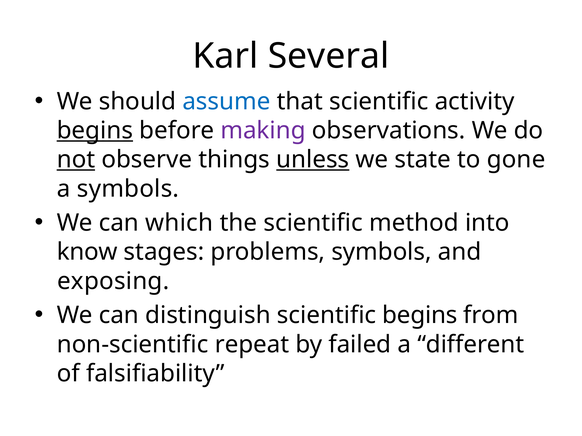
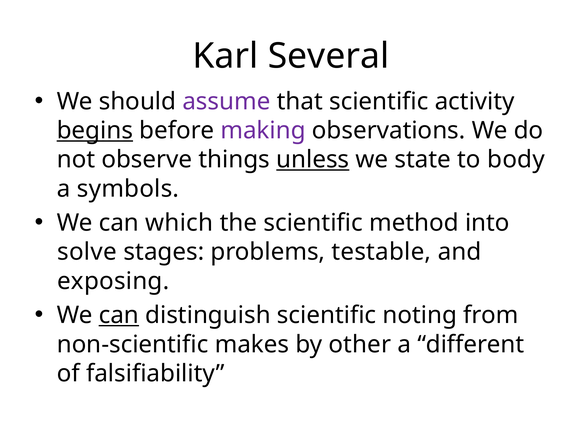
assume colour: blue -> purple (226, 102)
not underline: present -> none (76, 160)
gone: gone -> body (516, 160)
know: know -> solve (87, 252)
problems symbols: symbols -> testable (381, 252)
can underline: none -> present (119, 316)
scientific begins: begins -> noting (420, 316)
repeat: repeat -> makes (252, 345)
failed: failed -> other (360, 345)
